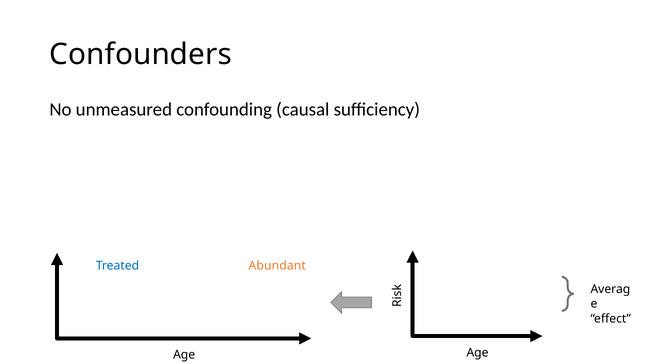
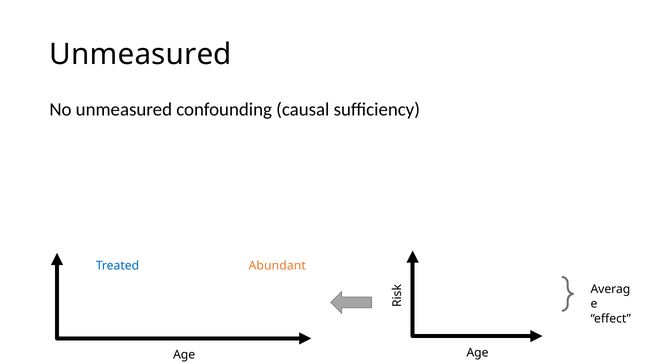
Confounders: Confounders -> Unmeasured (141, 54)
